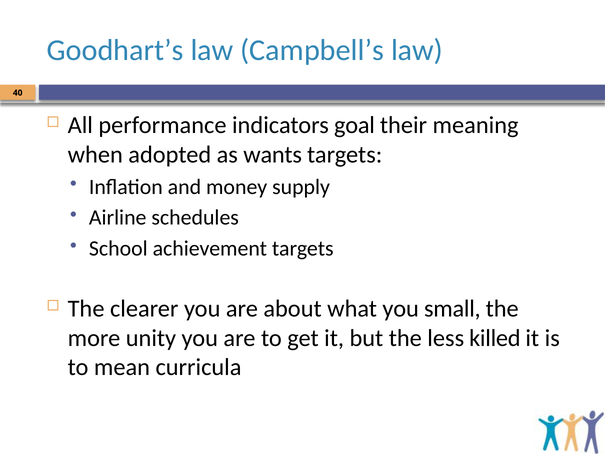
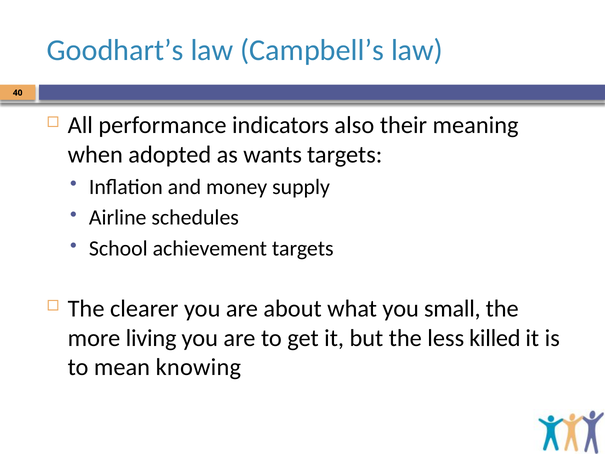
goal: goal -> also (354, 125)
unity: unity -> living (151, 338)
curricula: curricula -> knowing (198, 367)
